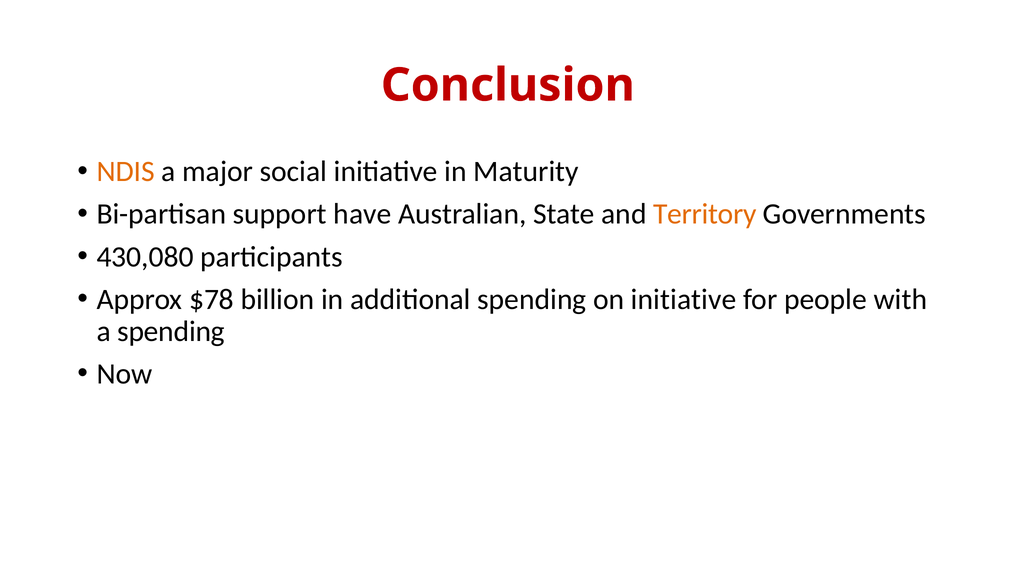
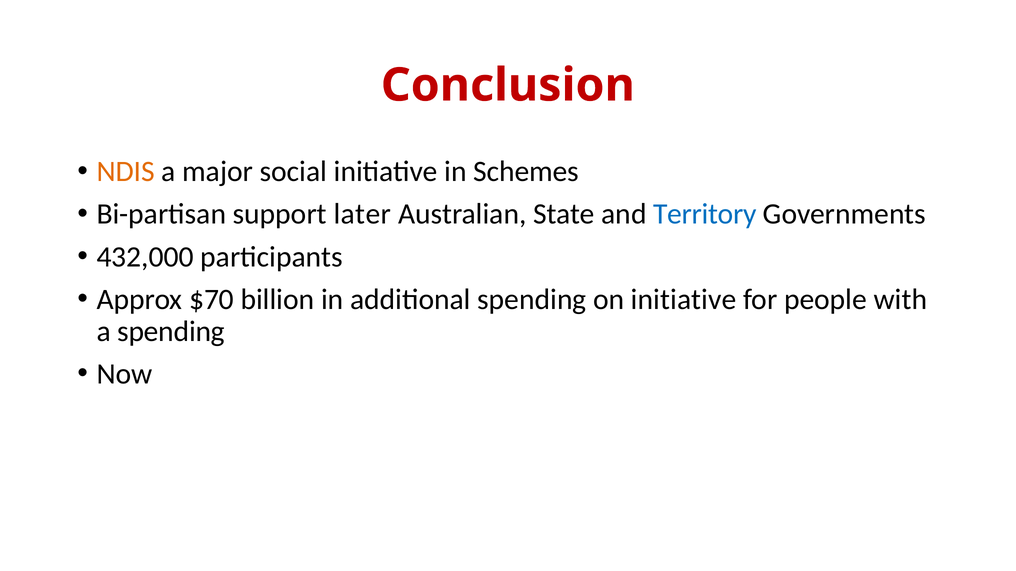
Maturity: Maturity -> Schemes (526, 172)
have: have -> later (362, 214)
Territory colour: orange -> blue (705, 214)
430,080: 430,080 -> 432,000 (145, 257)
$78: $78 -> $70 (212, 300)
